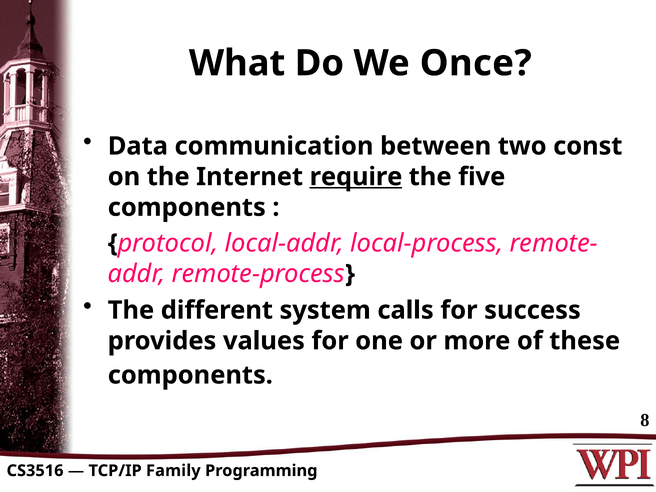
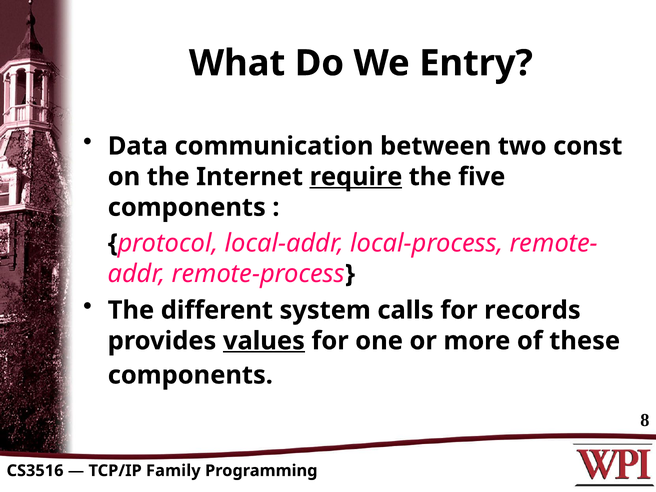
Once: Once -> Entry (476, 63)
success: success -> records (532, 310)
values underline: none -> present (264, 341)
